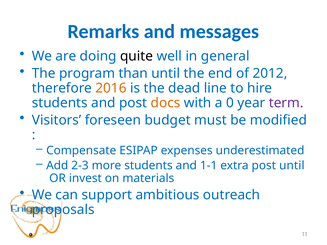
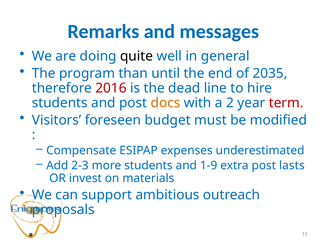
2012: 2012 -> 2035 (270, 73)
2016 colour: orange -> red (111, 88)
0: 0 -> 2 (230, 103)
term colour: purple -> red (286, 103)
1-1: 1-1 -> 1-9 (209, 166)
post until: until -> lasts (292, 166)
